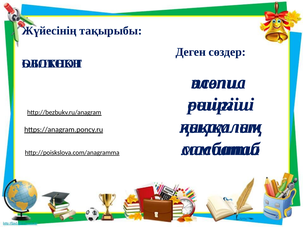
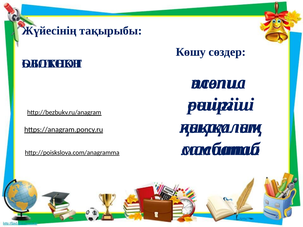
Деген: Деген -> Көшу (191, 52)
